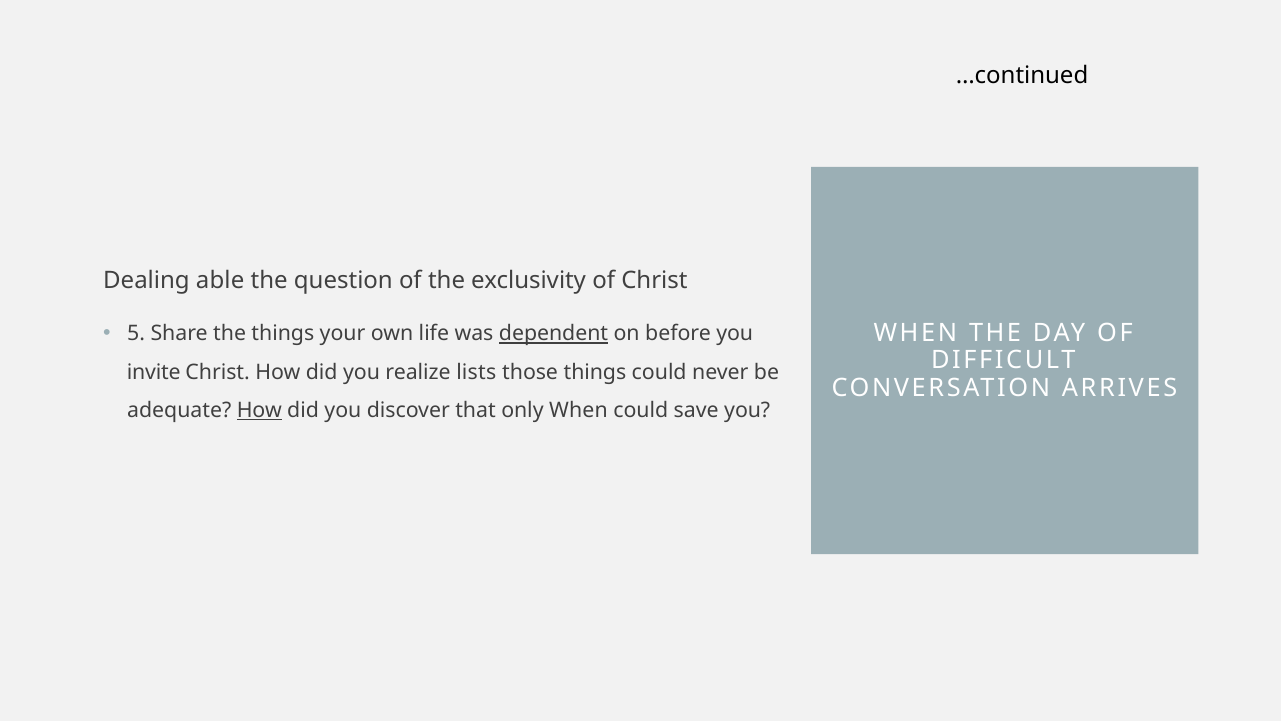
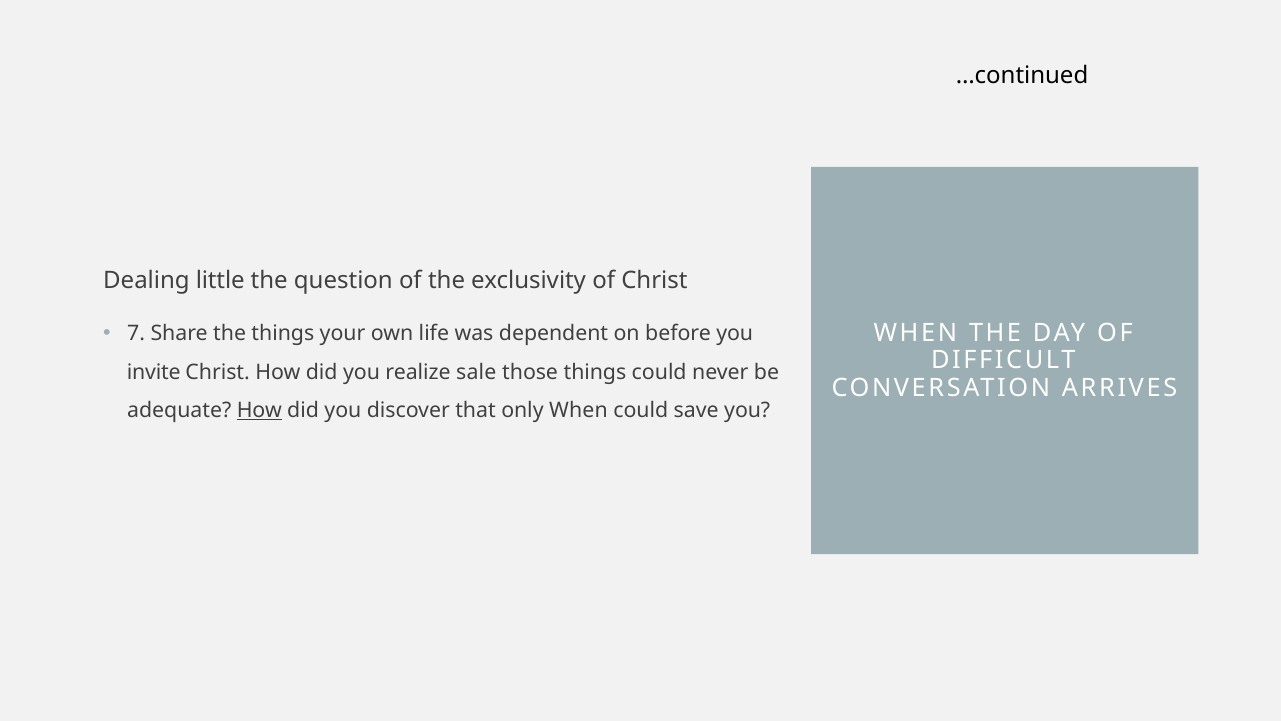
able: able -> little (220, 280)
5: 5 -> 7 (136, 334)
dependent underline: present -> none (554, 334)
lists: lists -> sale (476, 372)
